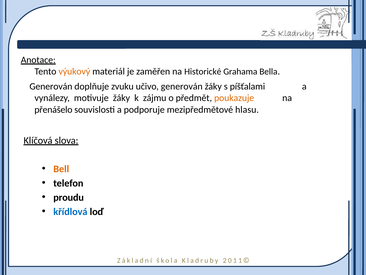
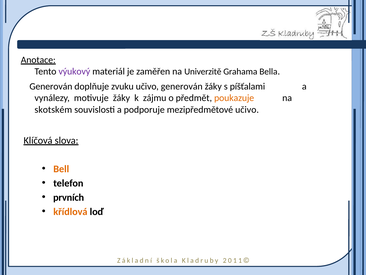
výukový colour: orange -> purple (74, 71)
Historické: Historické -> Univerzitě (203, 72)
přenášelo: přenášelo -> skotském (53, 109)
mezipředmětové hlasu: hlasu -> učivo (247, 109)
proudu: proudu -> prvních (69, 197)
křídlová colour: blue -> orange (70, 211)
